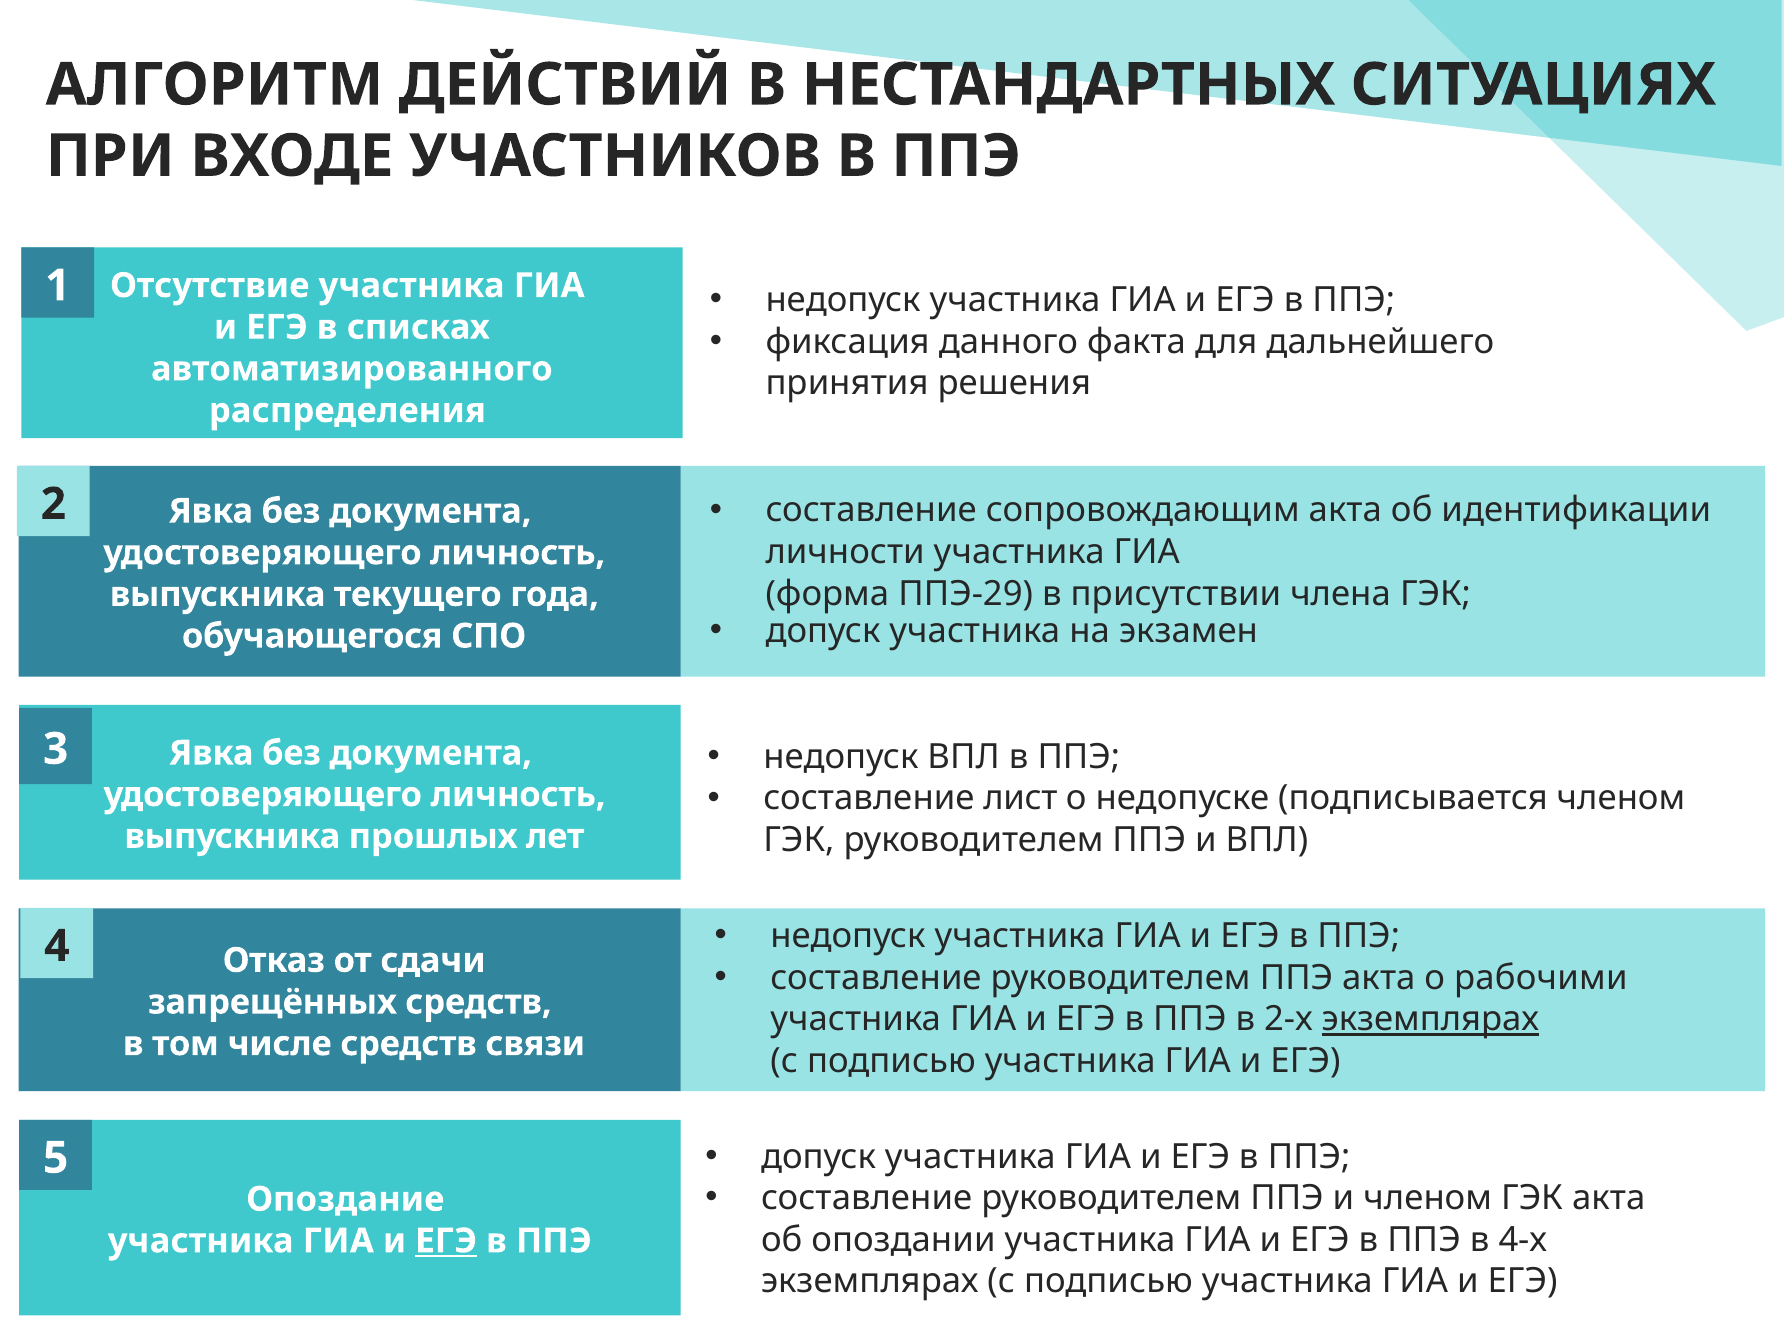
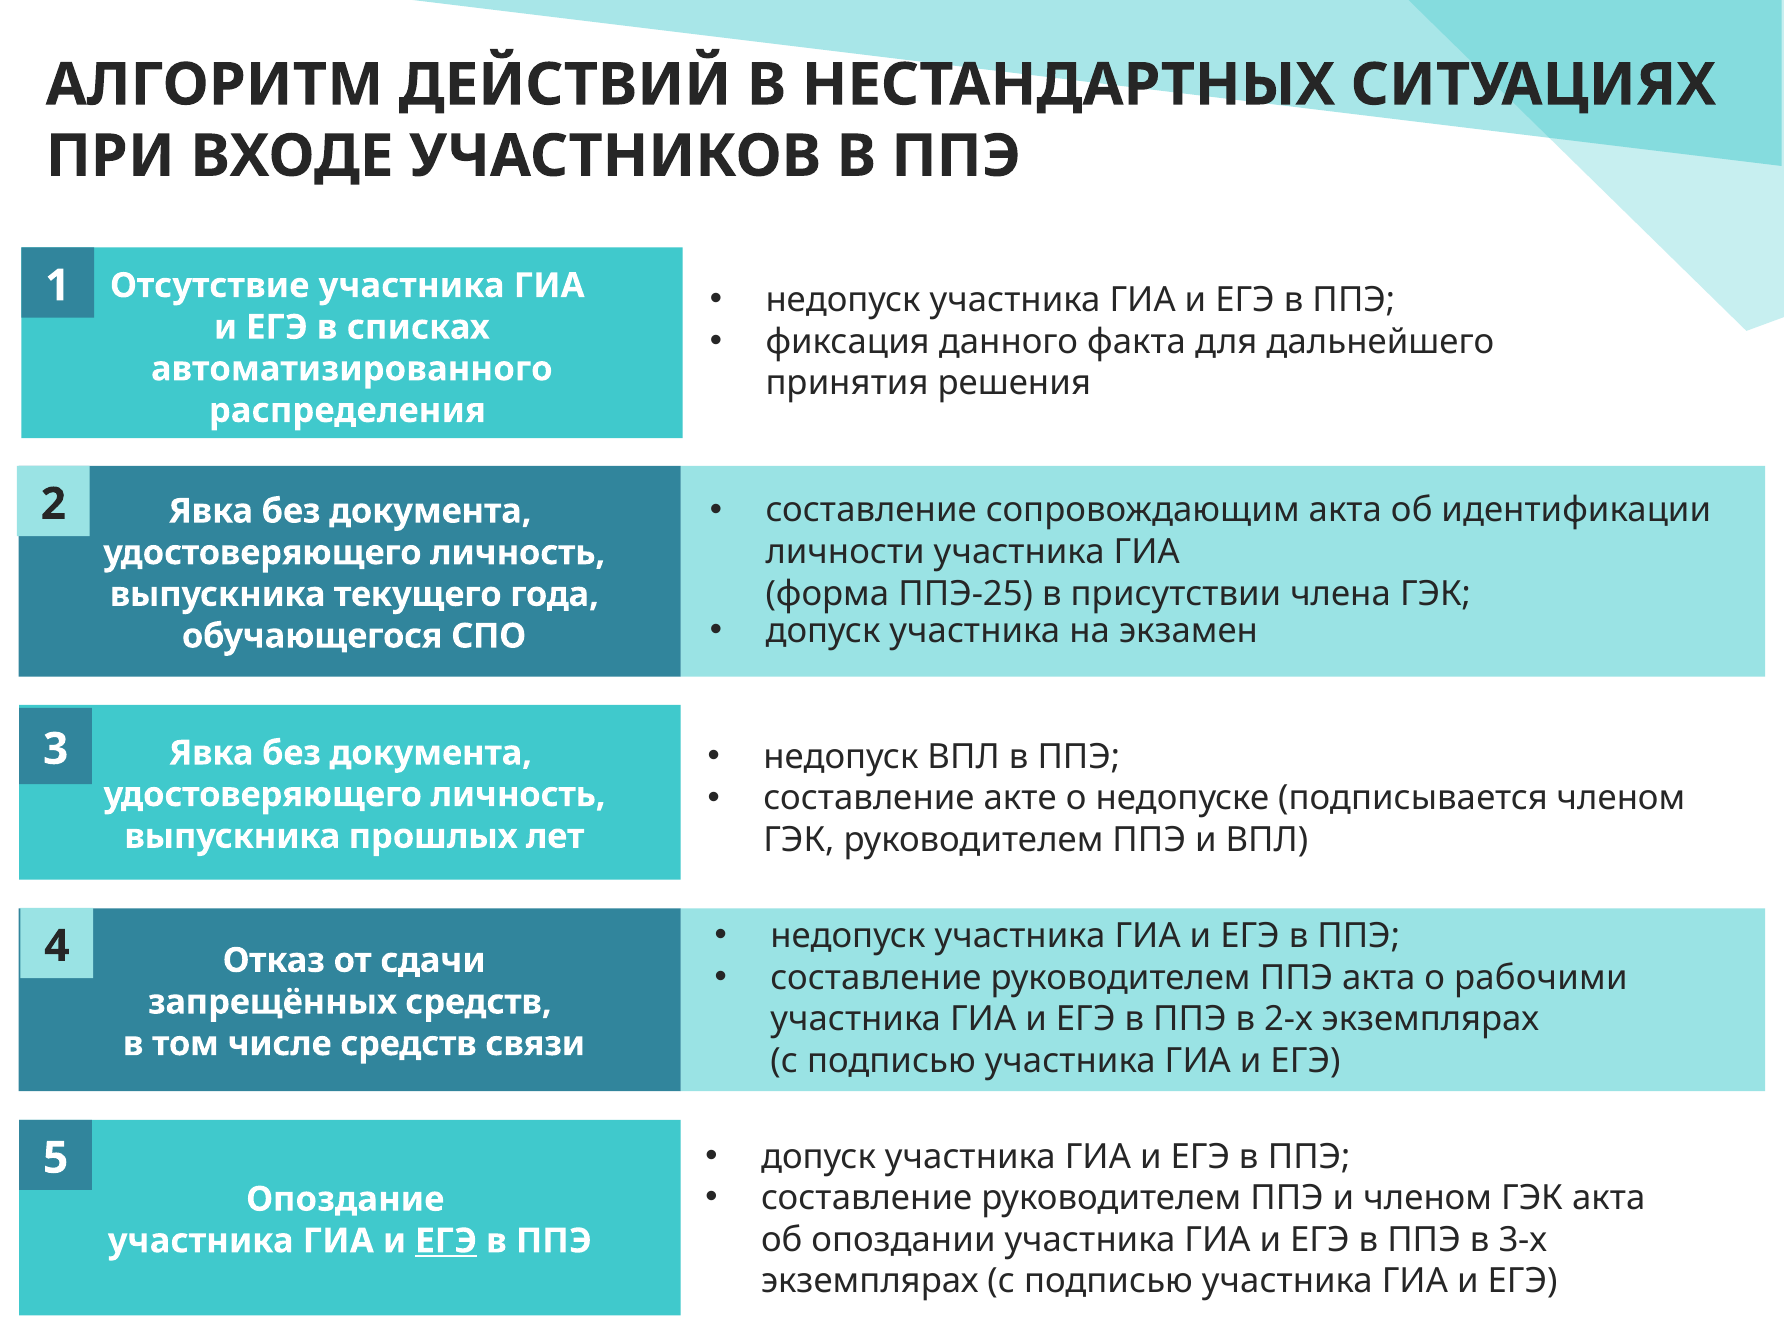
ППЭ-29: ППЭ-29 -> ППЭ-25 (966, 594)
лист: лист -> акте (1020, 798)
экземплярах underline: present -> none (1430, 1020)
4-х: 4-х -> 3-х (1523, 1240)
